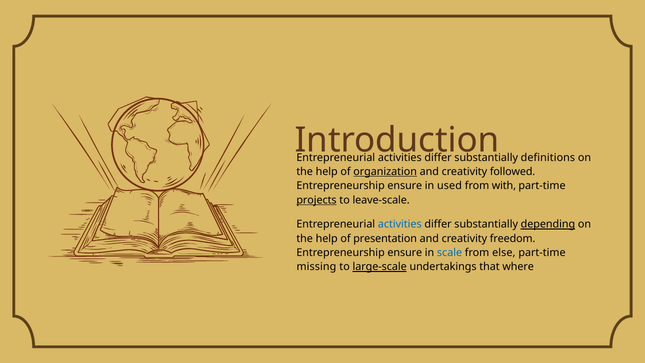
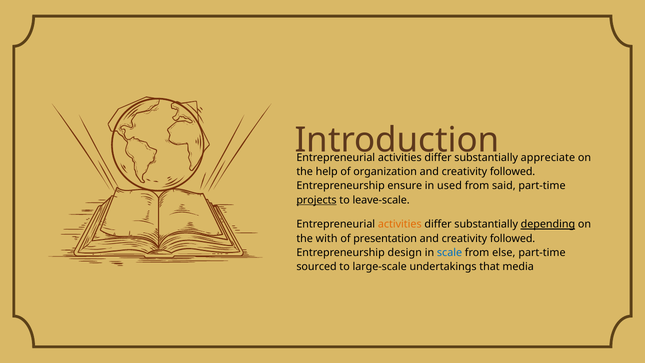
definitions: definitions -> appreciate (548, 157)
organization underline: present -> none (385, 172)
with: with -> said (504, 186)
activities colour: blue -> orange (400, 224)
help: help -> with (327, 238)
freedom: freedom -> followed (513, 238)
ensure: ensure -> design (405, 253)
missing: missing -> sourced (317, 267)
large-scale underline: present -> none (380, 267)
where: where -> media (518, 267)
